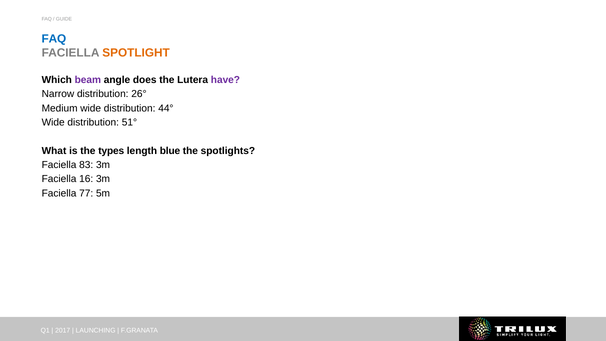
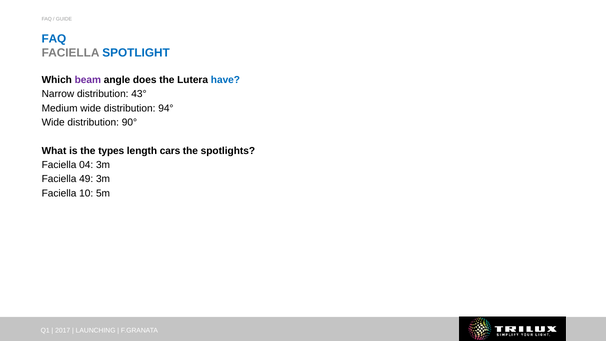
SPOTLIGHT colour: orange -> blue (136, 53)
have colour: purple -> blue (225, 80)
26°: 26° -> 43° (139, 94)
44°: 44° -> 94° (166, 108)
51°: 51° -> 90° (129, 122)
blue: blue -> cars (170, 151)
83: 83 -> 04 (86, 165)
16: 16 -> 49 (86, 179)
77: 77 -> 10 (86, 193)
